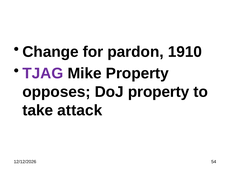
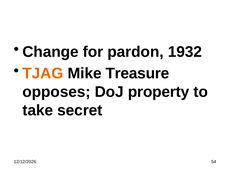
1910: 1910 -> 1932 (185, 52)
TJAG colour: purple -> orange (43, 73)
Mike Property: Property -> Treasure (137, 73)
attack: attack -> secret (80, 110)
